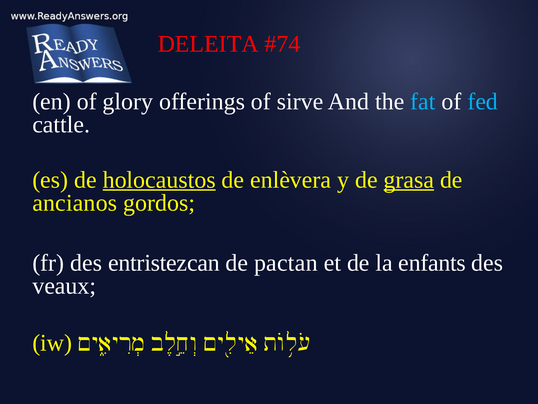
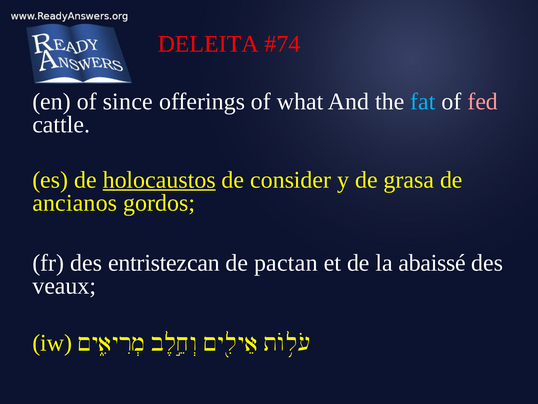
glory: glory -> since (128, 102)
sirve: sirve -> what (300, 102)
fed colour: light blue -> pink (483, 102)
enlèvera: enlèvera -> consider (291, 180)
grasa underline: present -> none (409, 180)
enfants: enfants -> abaissé (432, 262)
